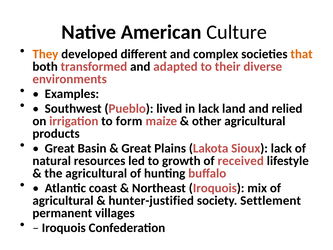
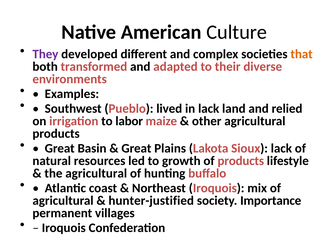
They colour: orange -> purple (45, 54)
form: form -> labor (129, 121)
of received: received -> products (241, 161)
Settlement: Settlement -> Importance (271, 200)
